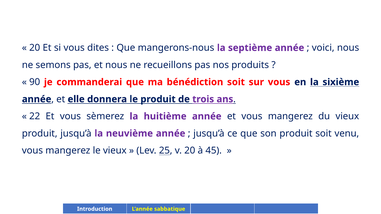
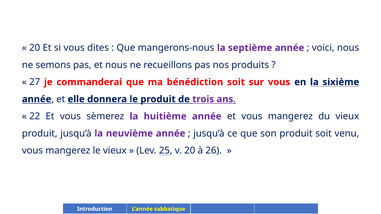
90: 90 -> 27 (35, 82)
45: 45 -> 26 (214, 151)
